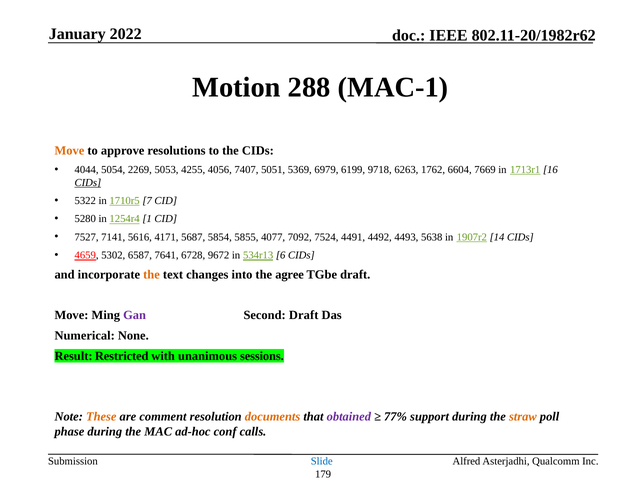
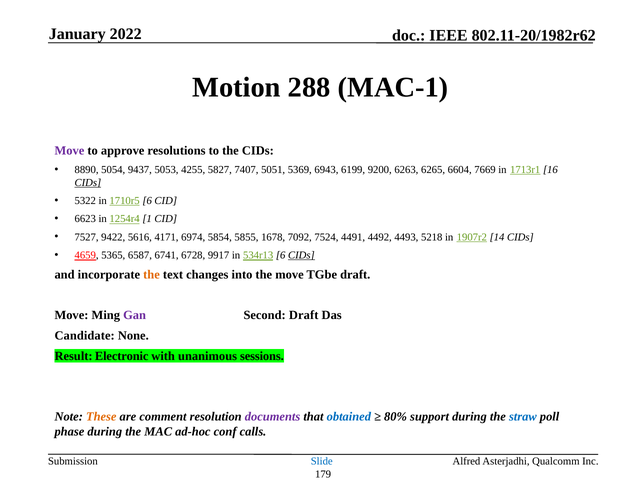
Move colour: orange -> purple (69, 150)
4044: 4044 -> 8890 (87, 170)
2269: 2269 -> 9437 (140, 170)
4056: 4056 -> 5827 (220, 170)
6979: 6979 -> 6943 (326, 170)
9718: 9718 -> 9200 (380, 170)
1762: 1762 -> 6265 (433, 170)
1710r5 7: 7 -> 6 (147, 201)
5280: 5280 -> 6623 (85, 219)
7141: 7141 -> 9422 (113, 237)
5687: 5687 -> 6974 (193, 237)
4077: 4077 -> 1678 (273, 237)
5638: 5638 -> 5218 (432, 237)
5302: 5302 -> 5365 (113, 255)
7641: 7641 -> 6741 (167, 255)
9672: 9672 -> 9917 (219, 255)
CIDs underline: none -> present (301, 255)
the agree: agree -> move (289, 274)
Numerical: Numerical -> Candidate (85, 335)
Restricted: Restricted -> Electronic (122, 356)
documents colour: orange -> purple (273, 417)
obtained colour: purple -> blue (349, 417)
77%: 77% -> 80% (396, 417)
straw colour: orange -> blue (523, 417)
